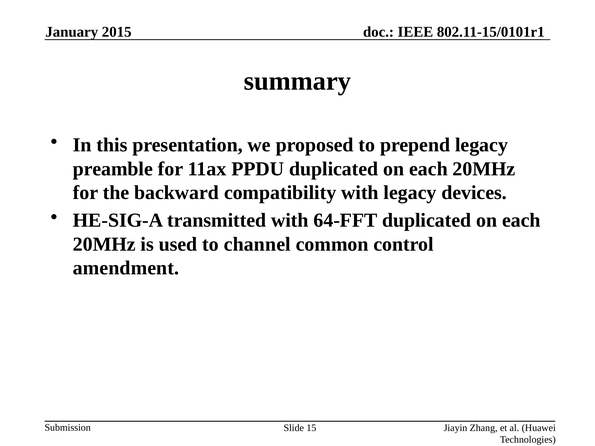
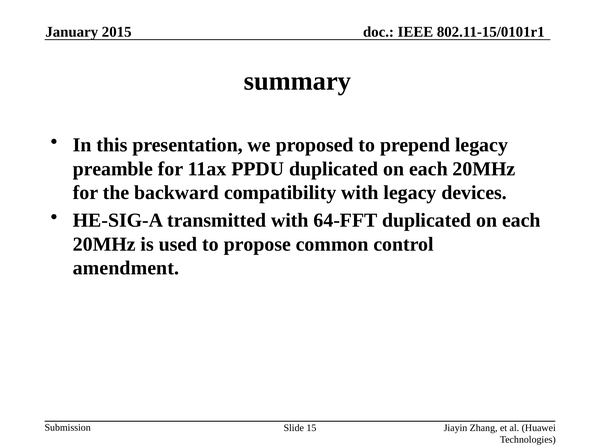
channel: channel -> propose (257, 244)
